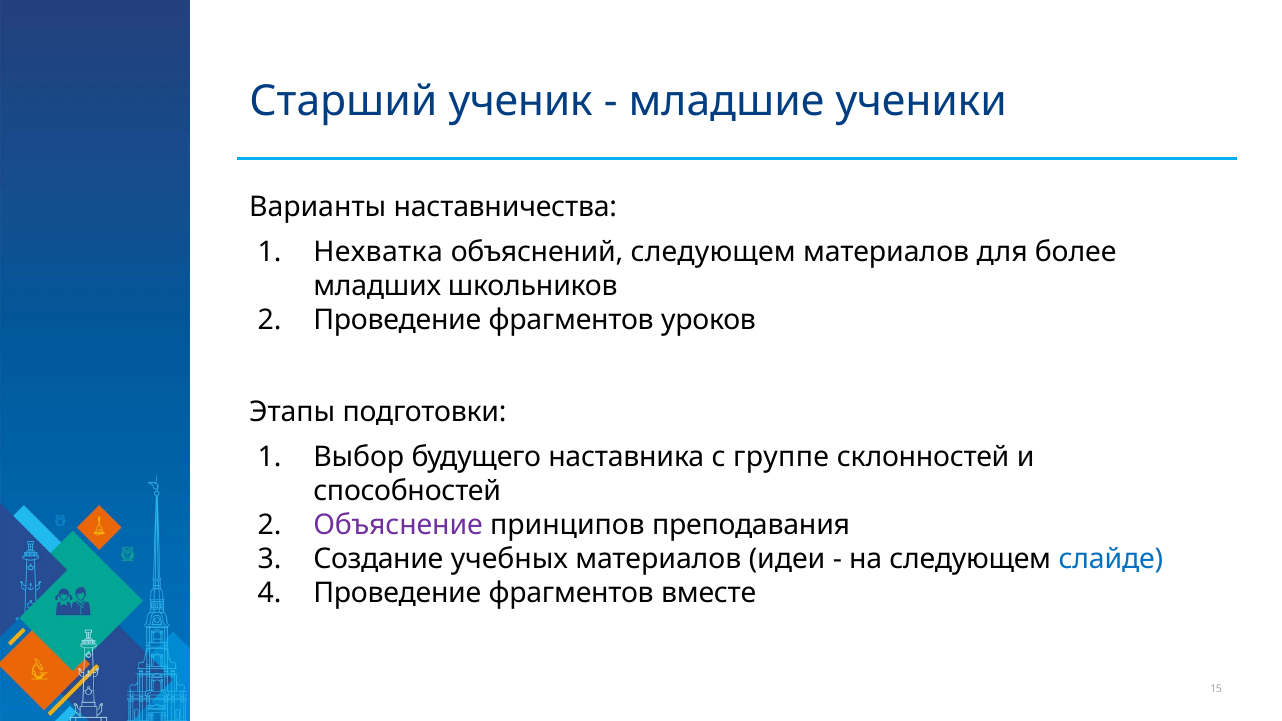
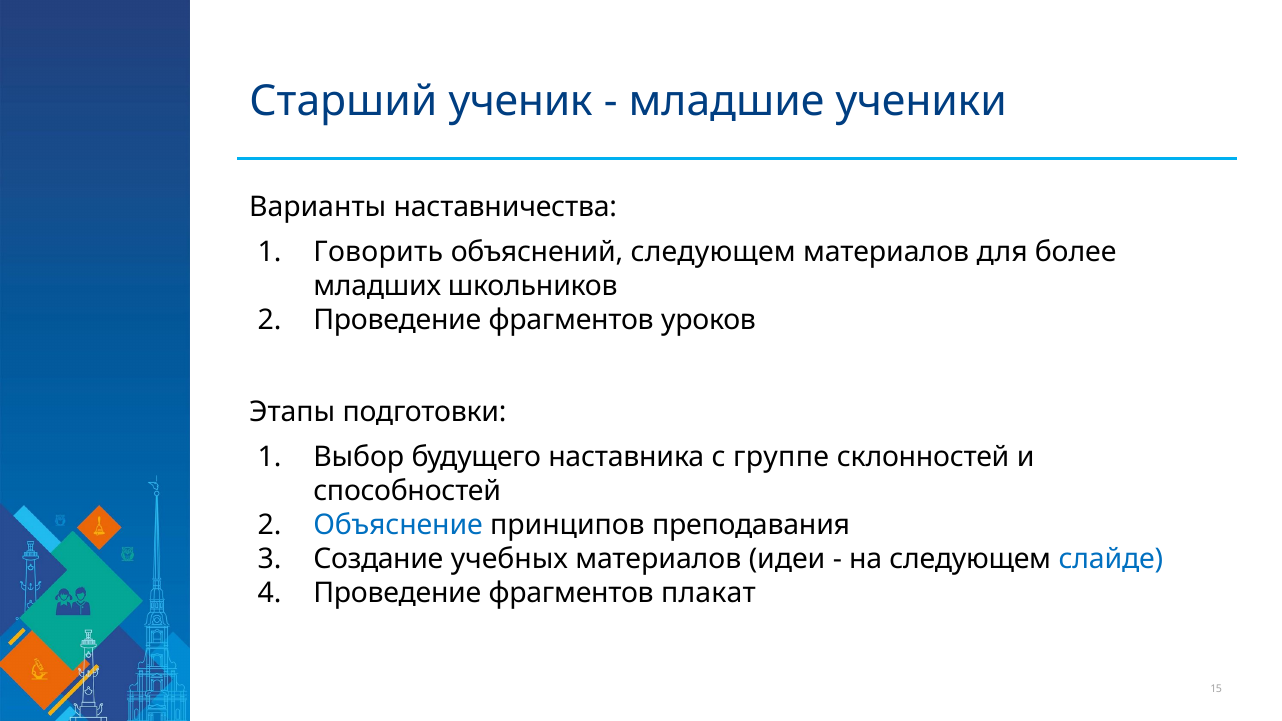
Нехватка: Нехватка -> Говорить (378, 252)
Объяснение colour: purple -> blue (398, 525)
вместе: вместе -> плакат (709, 594)
